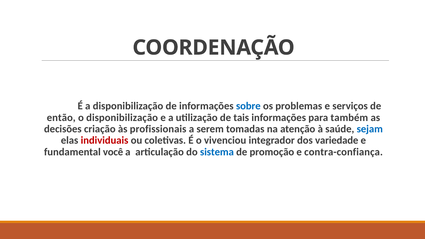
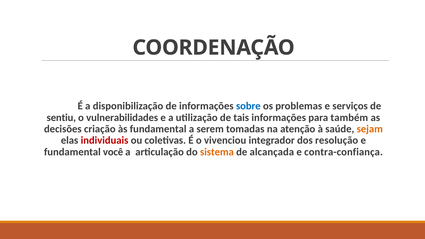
então: então -> sentiu (61, 118)
o disponibilização: disponibilização -> vulnerabilidades (122, 118)
às profissionais: profissionais -> fundamental (158, 129)
sejam colour: blue -> orange (370, 129)
variedade: variedade -> resolução (337, 141)
sistema colour: blue -> orange (217, 152)
promoção: promoção -> alcançada (272, 152)
